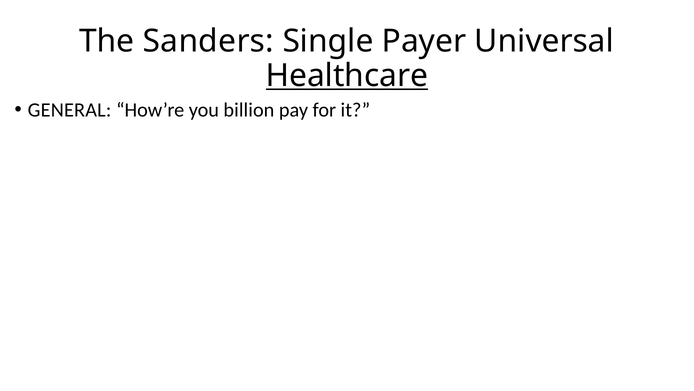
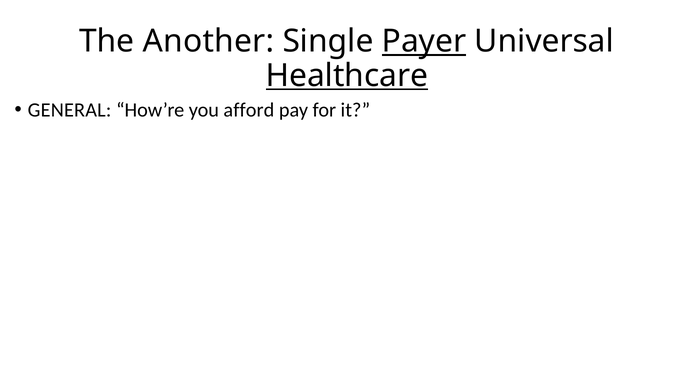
Sanders: Sanders -> Another (208, 41)
Payer underline: none -> present (424, 41)
billion: billion -> afford (249, 110)
